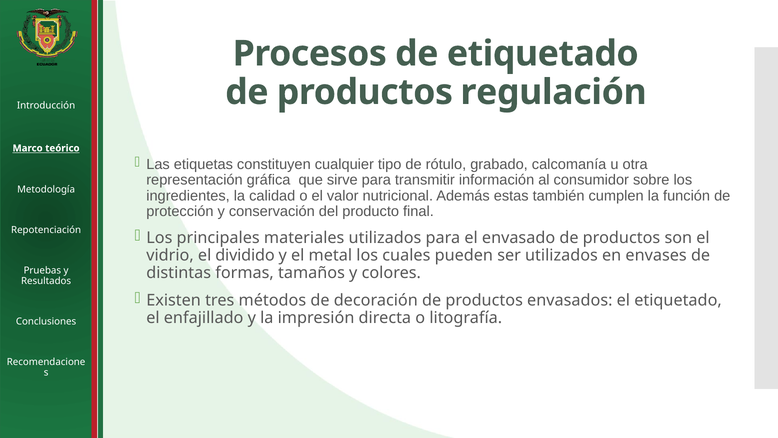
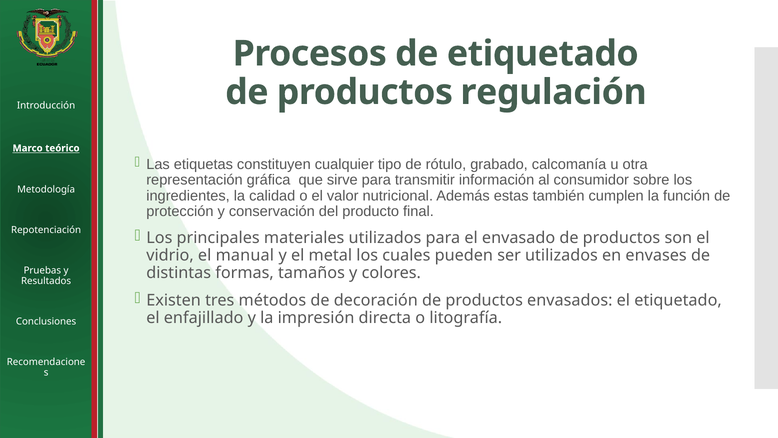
dividido: dividido -> manual (245, 255)
